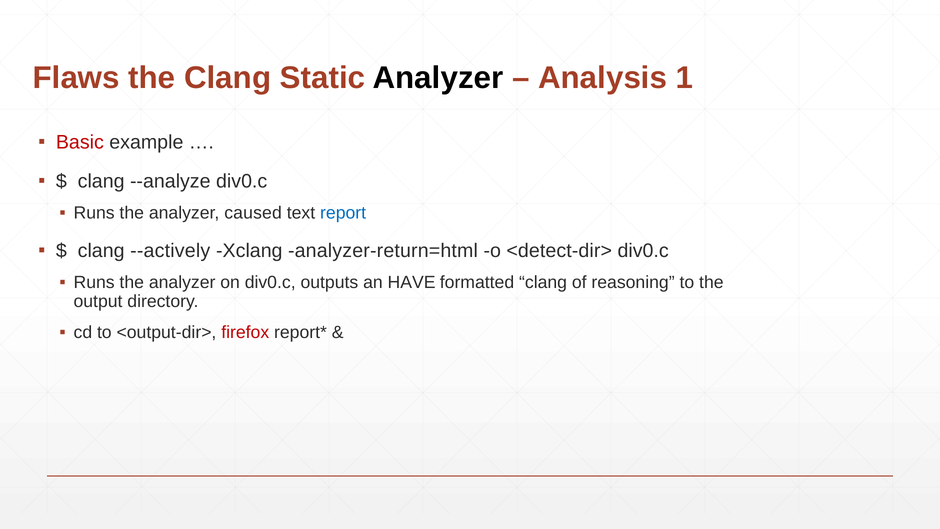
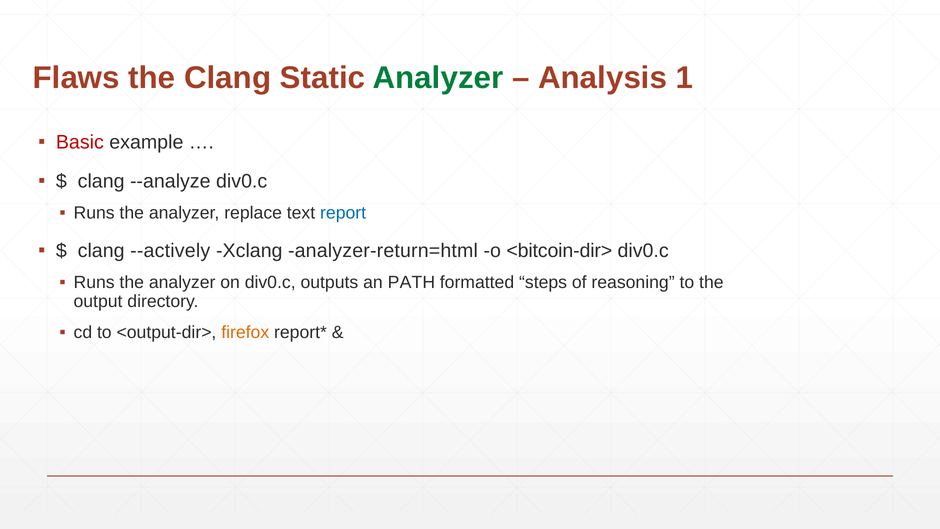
Analyzer colour: black -> green (438, 78)
caused: caused -> replace (253, 213)
<detect-dir>: <detect-dir> -> <bitcoin-dir> (559, 251)
HAVE: HAVE -> PATH (411, 282)
formatted clang: clang -> steps (543, 282)
firefox colour: red -> orange (245, 332)
